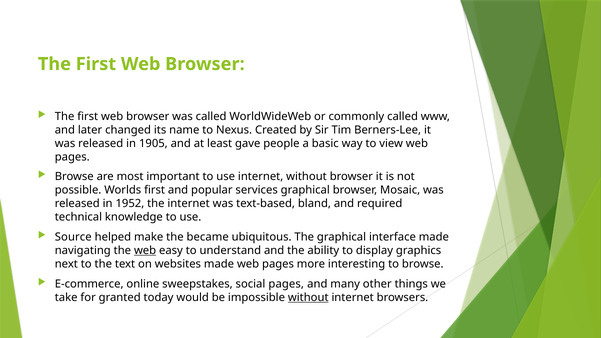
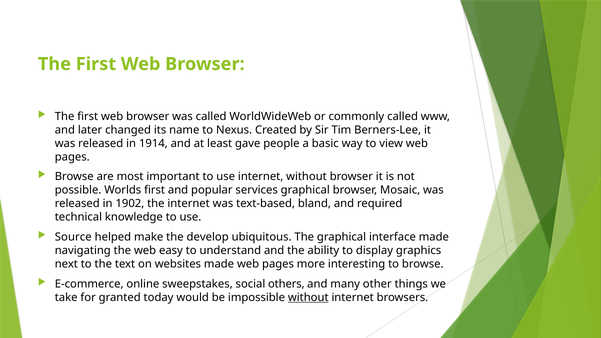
1905: 1905 -> 1914 (153, 143)
1952: 1952 -> 1902 (130, 204)
became: became -> develop (208, 237)
web underline: present -> none (145, 251)
social pages: pages -> others (286, 284)
